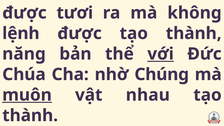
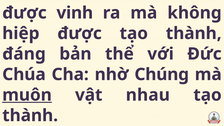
tươi: tươi -> vinh (75, 13)
lệnh: lệnh -> hiệp (21, 33)
năng: năng -> đáng (24, 54)
với underline: present -> none (161, 54)
